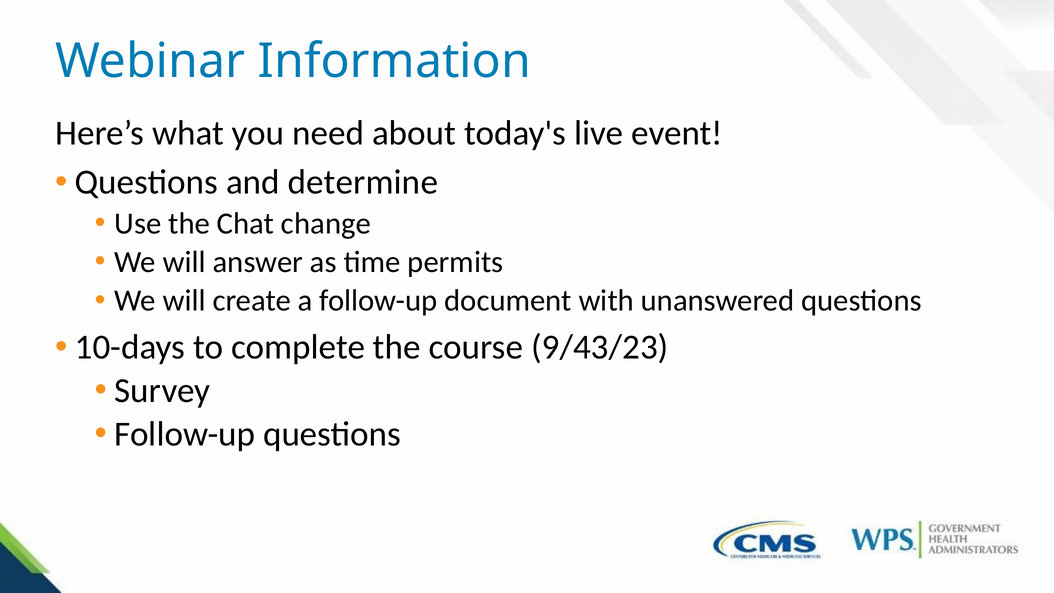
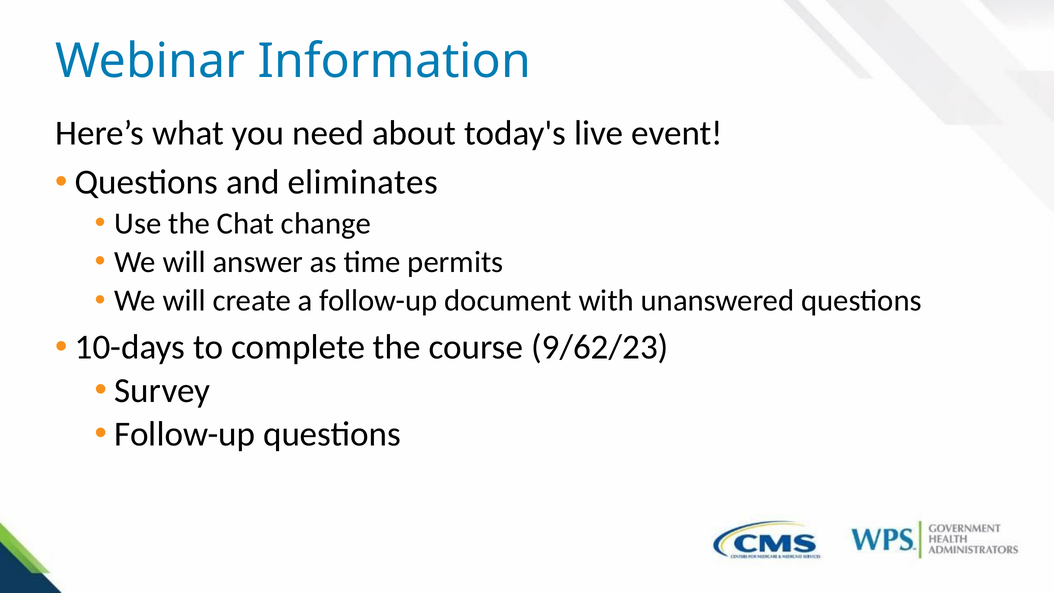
determine: determine -> eliminates (363, 182)
9/43/23: 9/43/23 -> 9/62/23 (600, 347)
